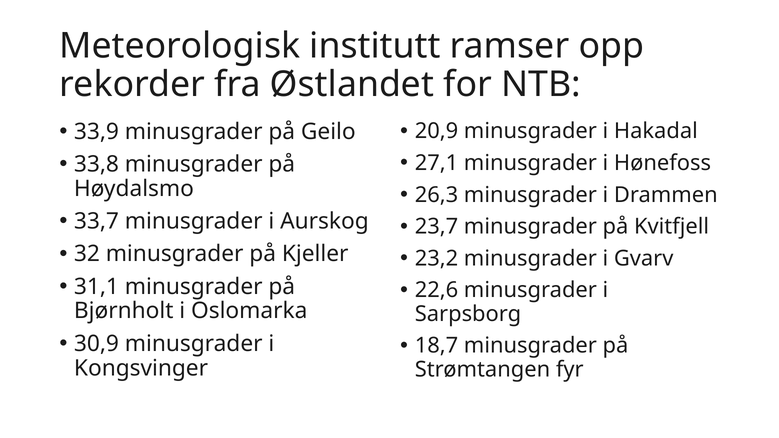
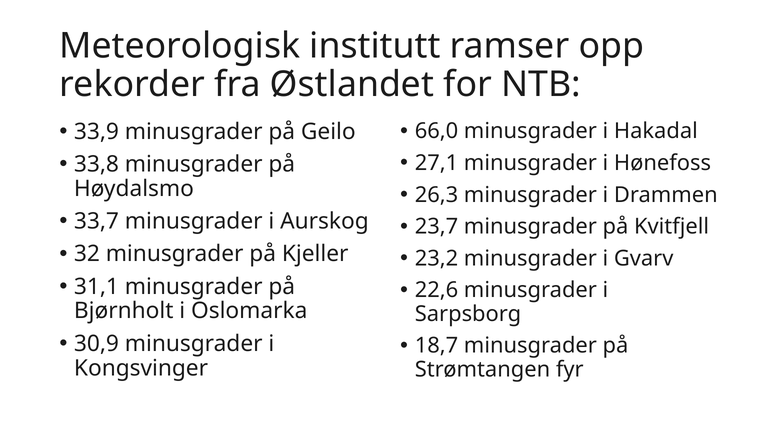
20,9: 20,9 -> 66,0 (437, 131)
